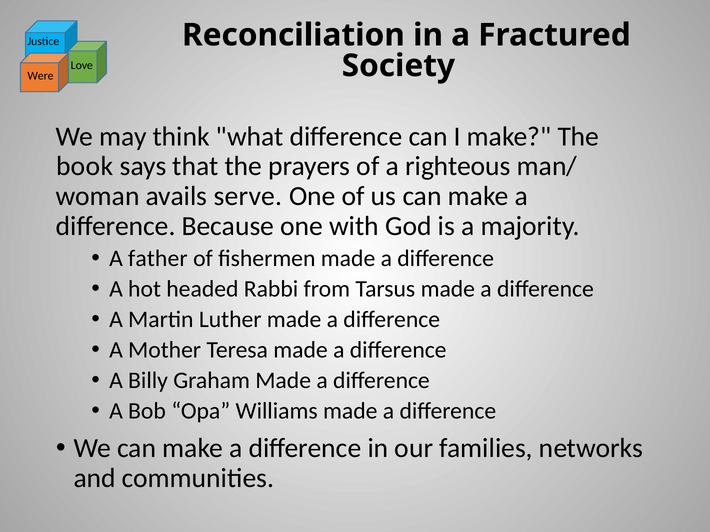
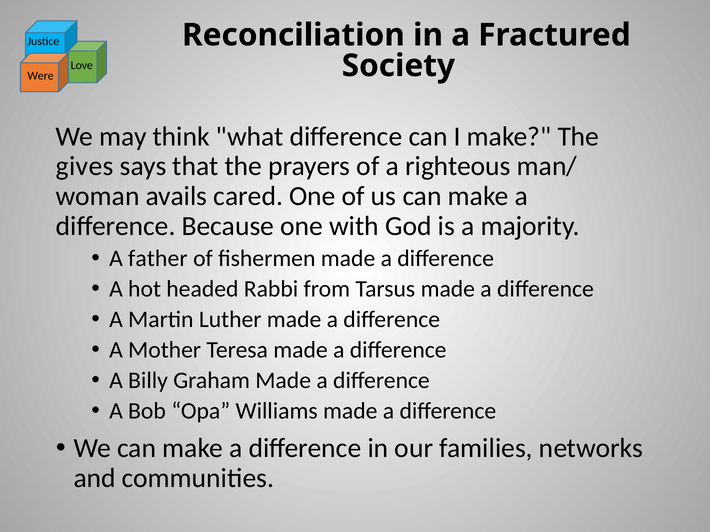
book: book -> gives (85, 166)
serve: serve -> cared (248, 196)
